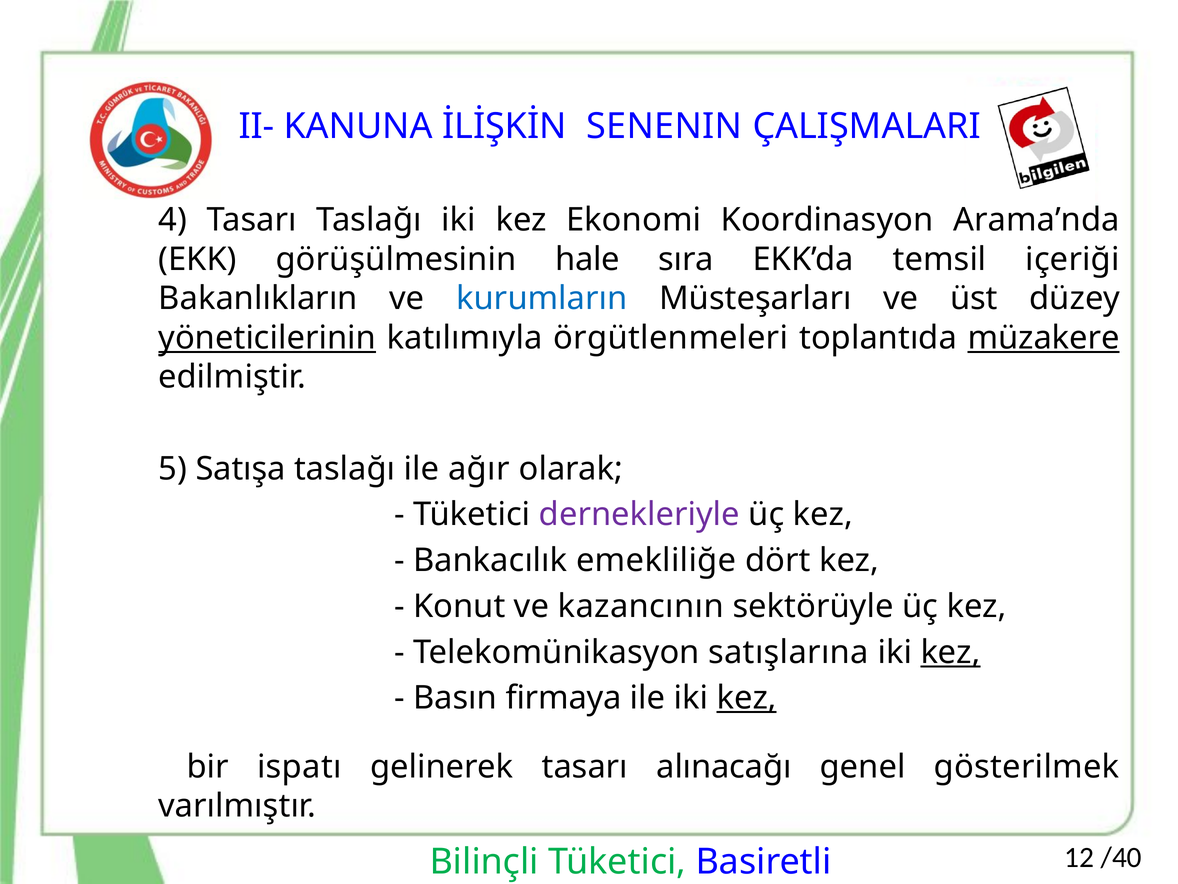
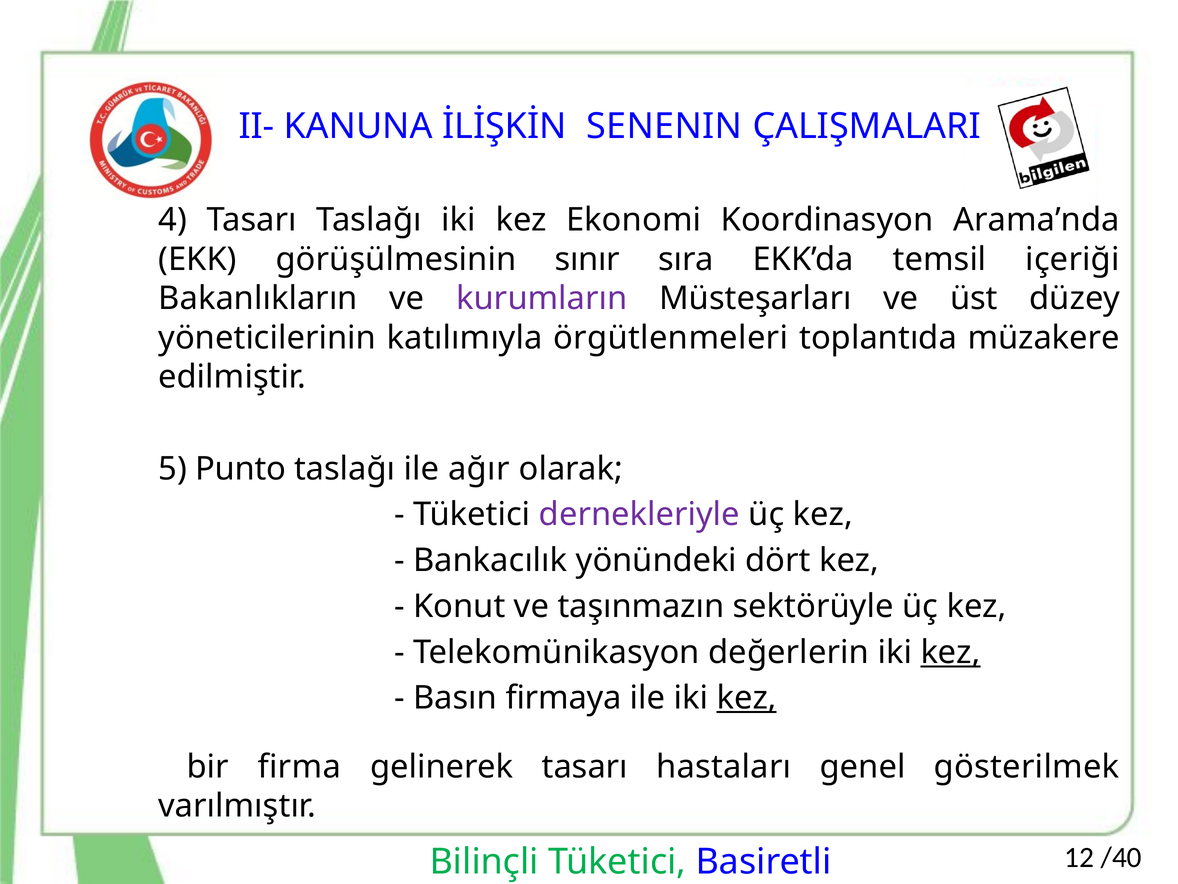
hale: hale -> sınır (587, 259)
kurumların colour: blue -> purple (542, 298)
yöneticilerinin underline: present -> none (267, 338)
müzakere underline: present -> none (1044, 338)
Satışa: Satışa -> Punto (241, 469)
emekliliğe: emekliliğe -> yönündeki (656, 560)
kazancının: kazancının -> taşınmazın (641, 606)
satışlarına: satışlarına -> değerlerin (789, 652)
ispatı: ispatı -> firma (299, 766)
alınacağı: alınacağı -> hastaları (724, 766)
